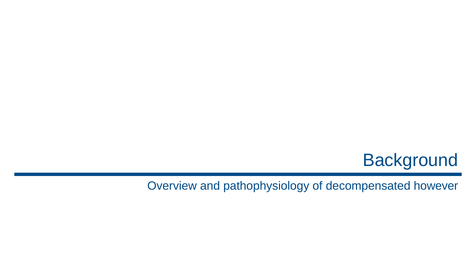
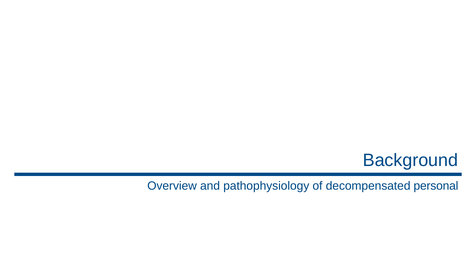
however: however -> personal (436, 186)
